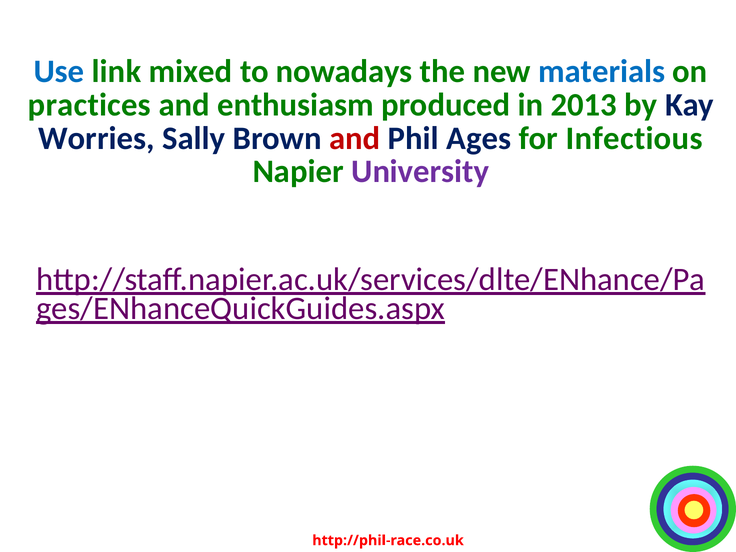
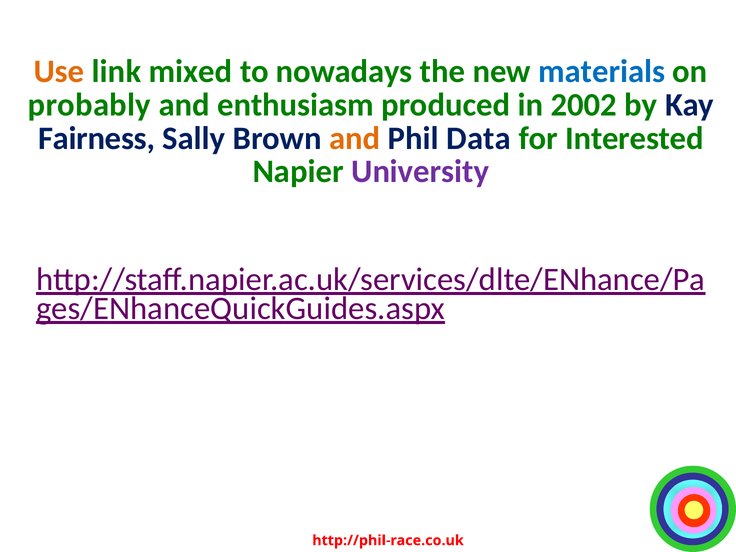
Use colour: blue -> orange (59, 72)
practices: practices -> probably (89, 105)
2013: 2013 -> 2002 (584, 105)
Worries: Worries -> Fairness (97, 138)
and colour: red -> orange (355, 138)
Ages: Ages -> Data (479, 138)
Infectious: Infectious -> Interested (635, 138)
